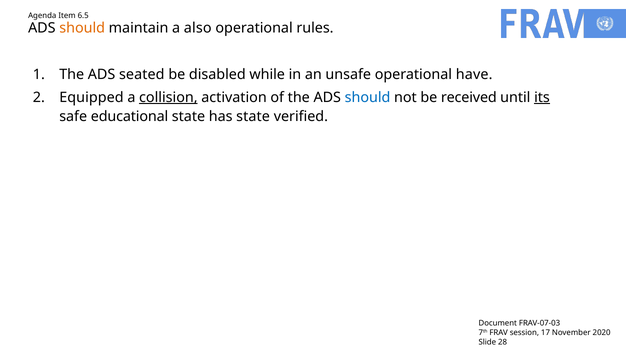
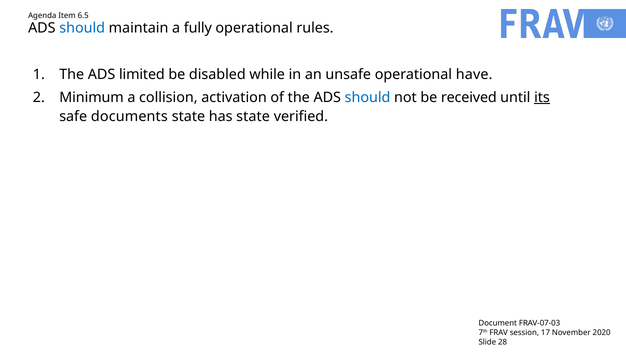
should colour: orange -> blue (82, 28)
also: also -> fully (198, 28)
seated: seated -> limited (142, 75)
Equipped: Equipped -> Minimum (92, 98)
collision underline: present -> none (168, 98)
educational: educational -> documents (129, 116)
